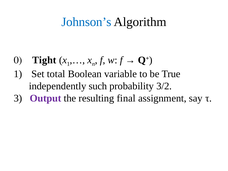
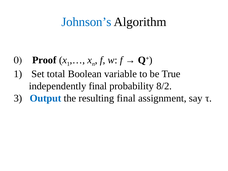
Tight: Tight -> Proof (44, 60)
independently such: such -> final (98, 86)
3/2: 3/2 -> 8/2 (164, 86)
Output colour: purple -> blue (45, 98)
